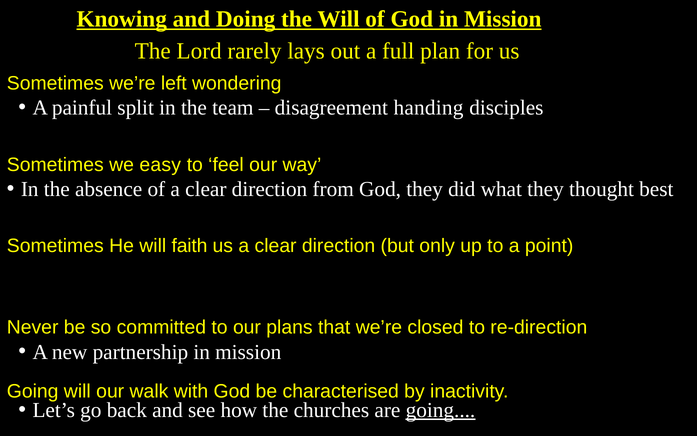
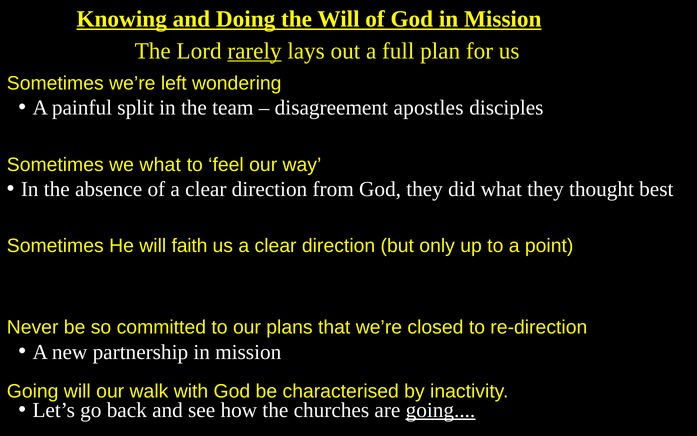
rarely underline: none -> present (254, 51)
handing: handing -> apostles (429, 108)
we easy: easy -> what (160, 165)
